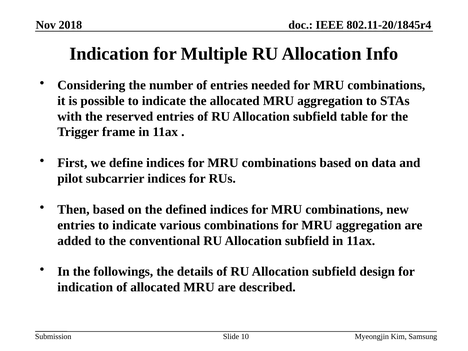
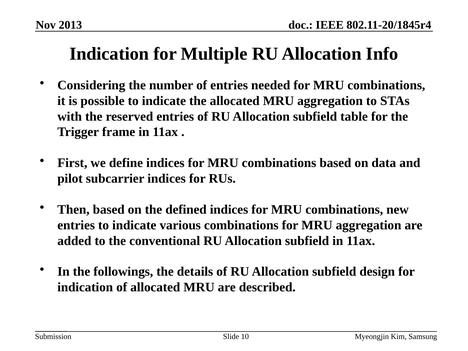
2018: 2018 -> 2013 (70, 25)
